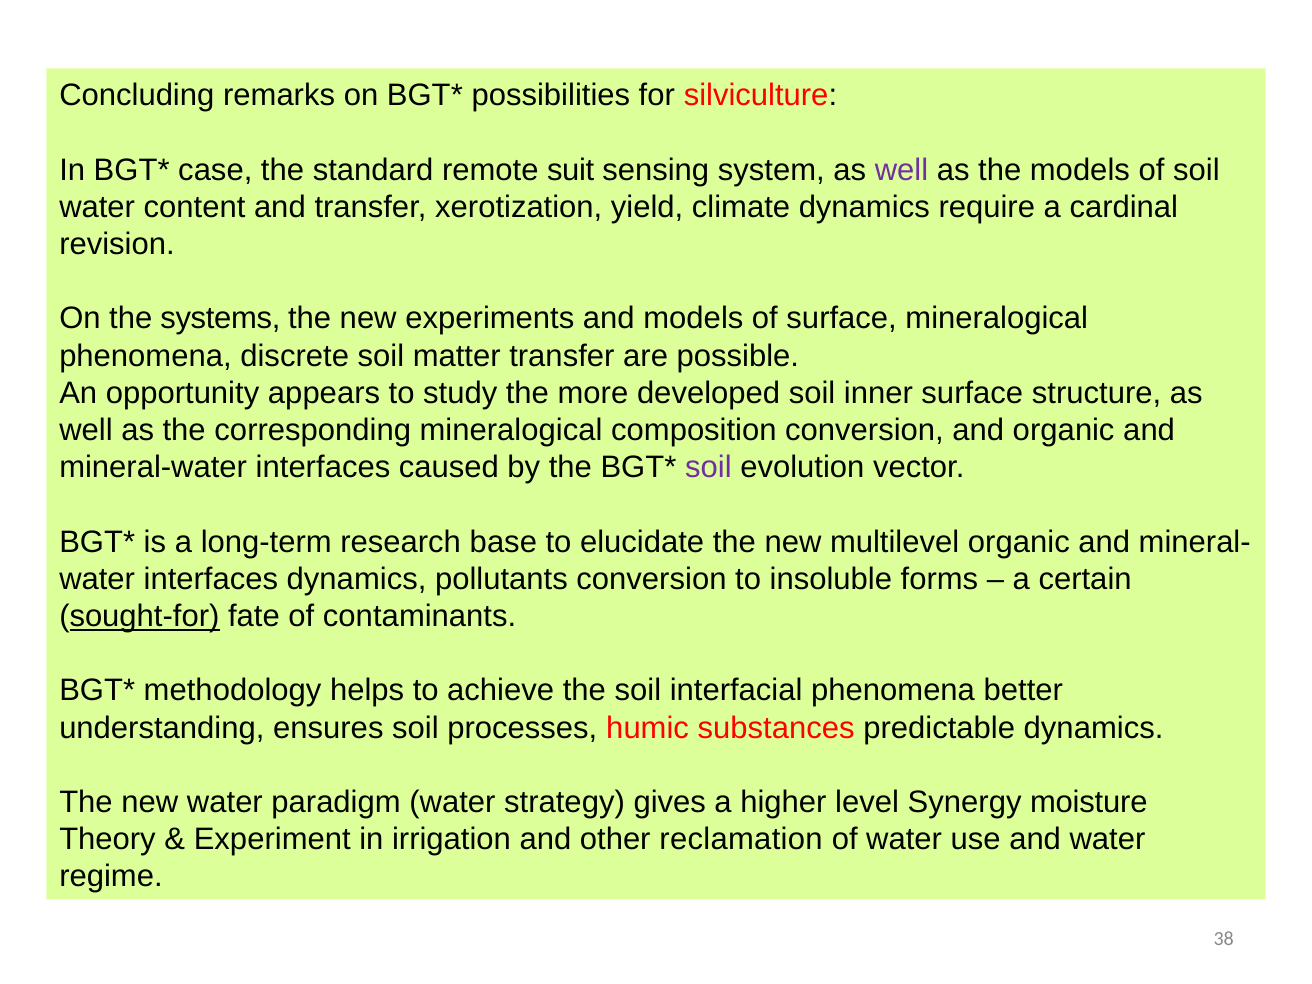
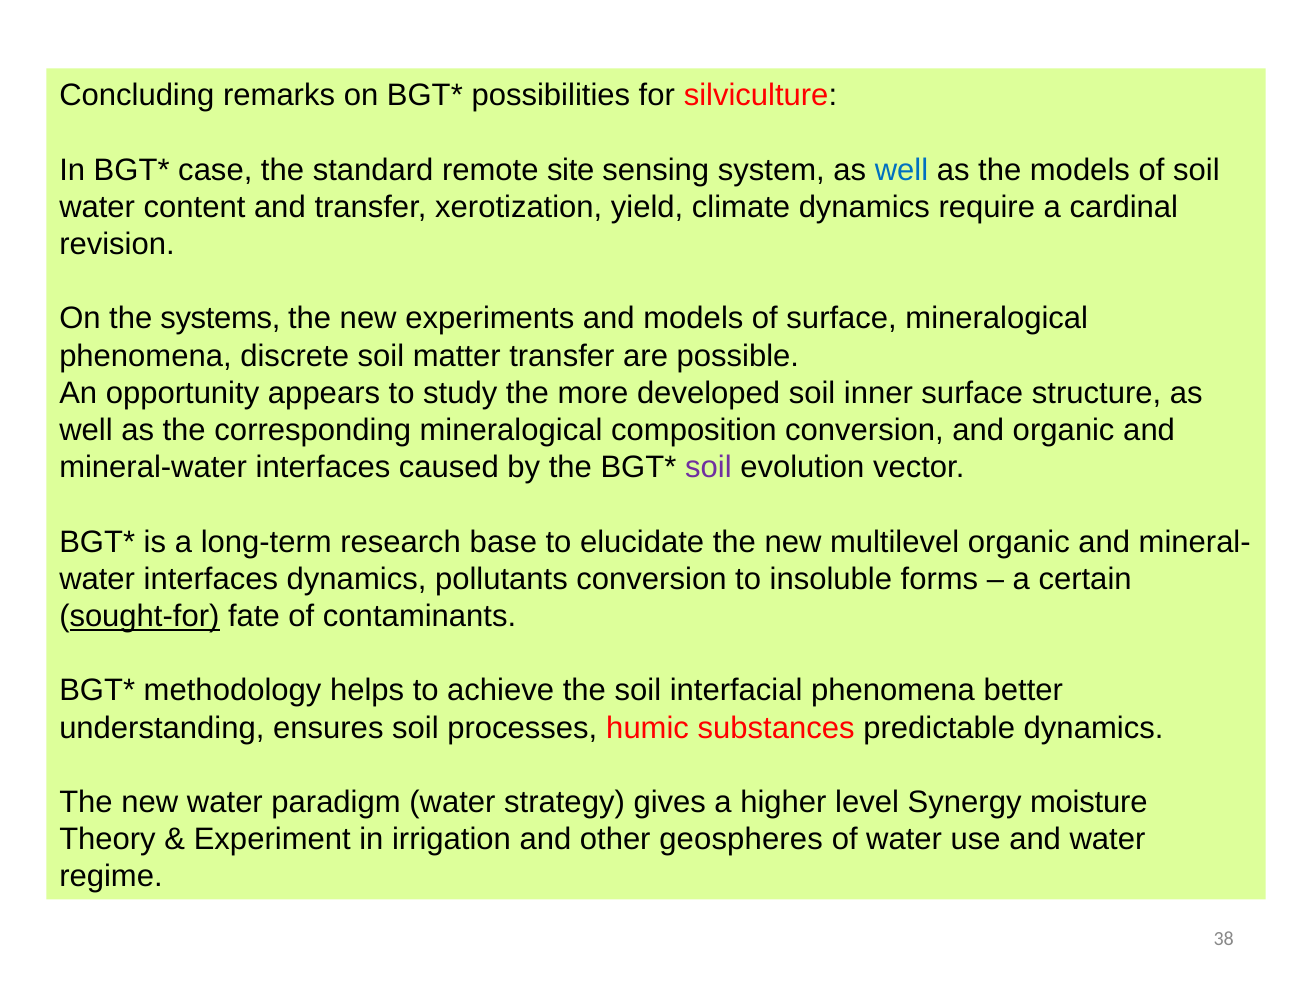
suit: suit -> site (571, 170)
well colour: purple -> blue (902, 170)
reclamation: reclamation -> geospheres (741, 839)
